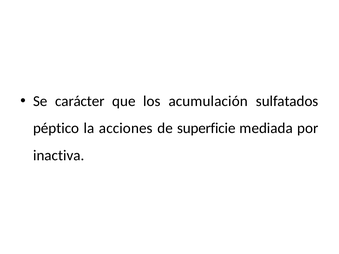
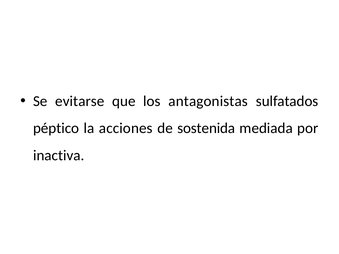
carácter: carácter -> evitarse (80, 101)
acumulación: acumulación -> antagonistas (208, 101)
superficie: superficie -> sostenida (206, 128)
